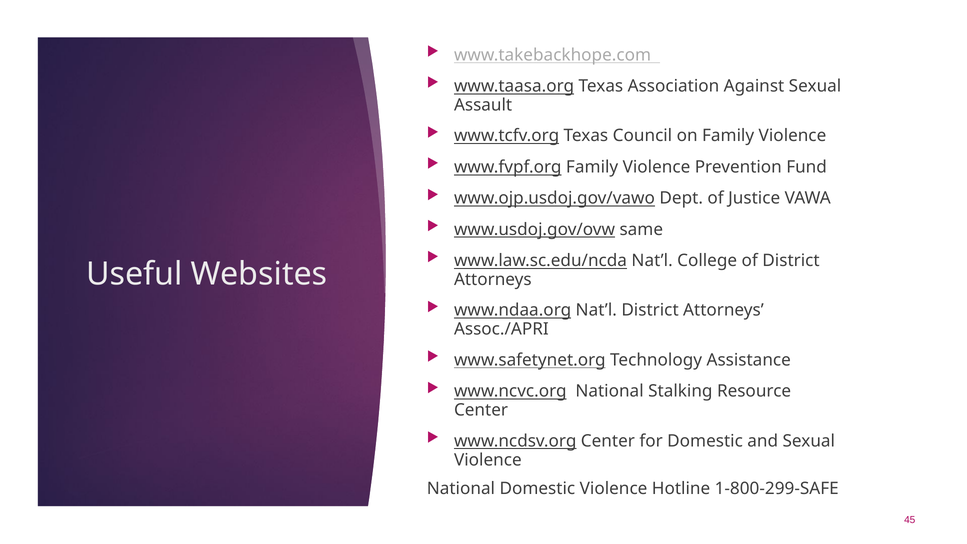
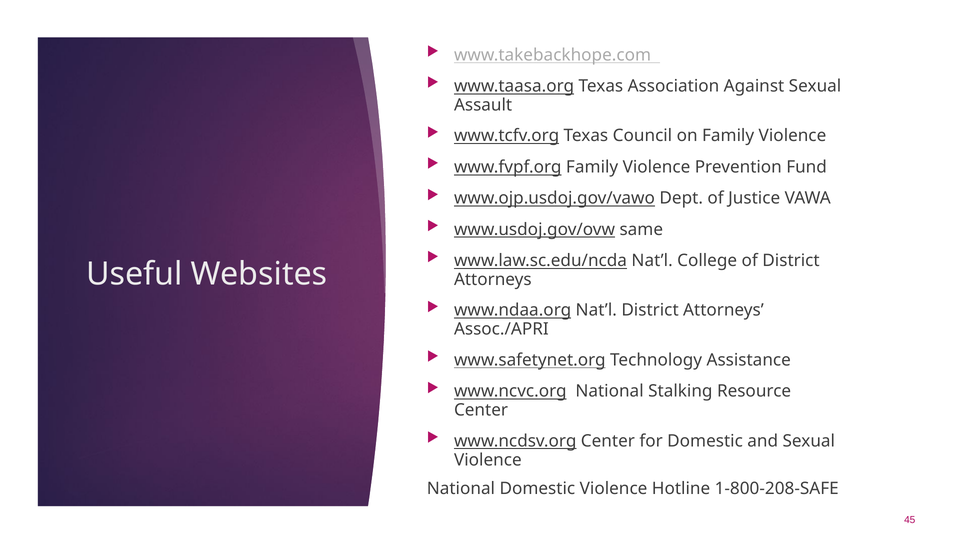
1-800-299-SAFE: 1-800-299-SAFE -> 1-800-208-SAFE (777, 489)
